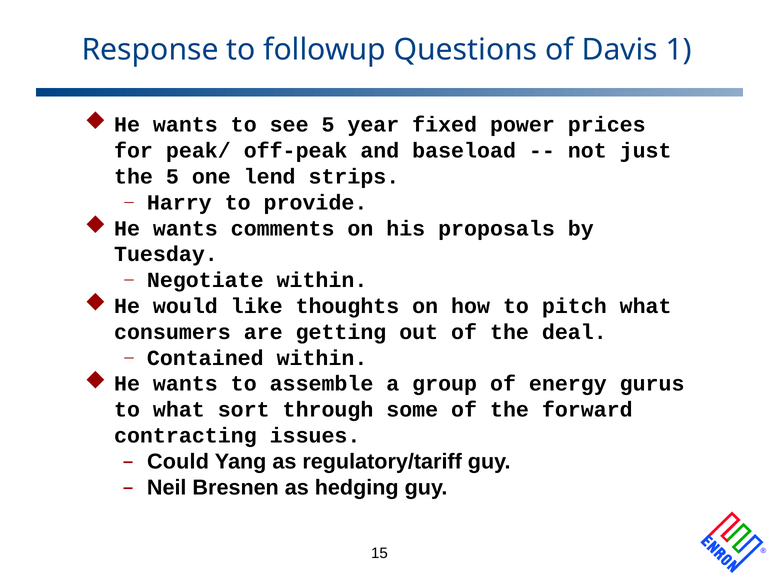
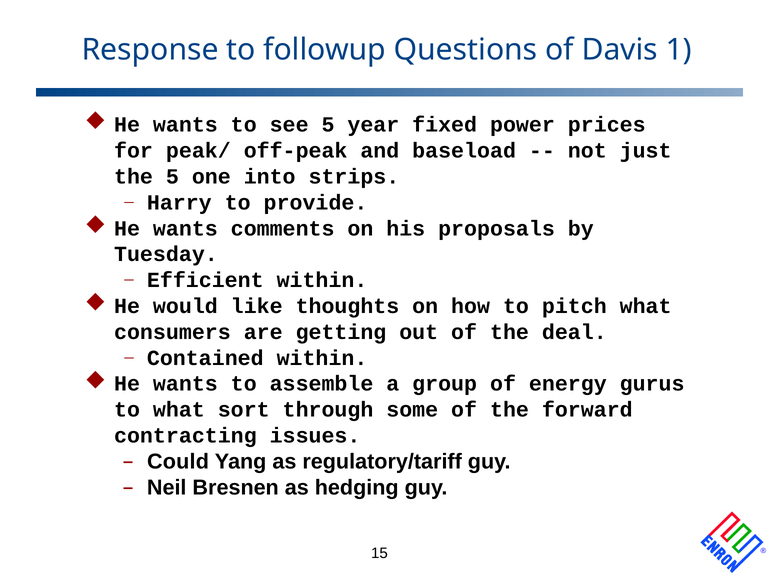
lend: lend -> into (270, 177)
Negotiate: Negotiate -> Efficient (205, 280)
